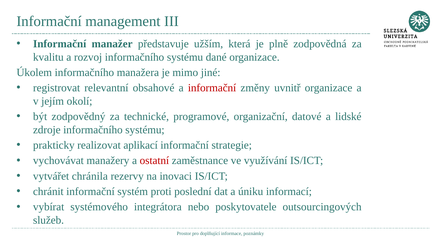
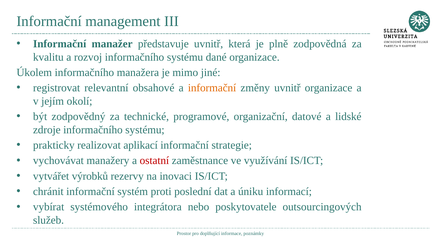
představuje užším: užším -> uvnitř (209, 44)
informační colour: red -> orange (212, 88)
chránila: chránila -> výrobků (90, 176)
